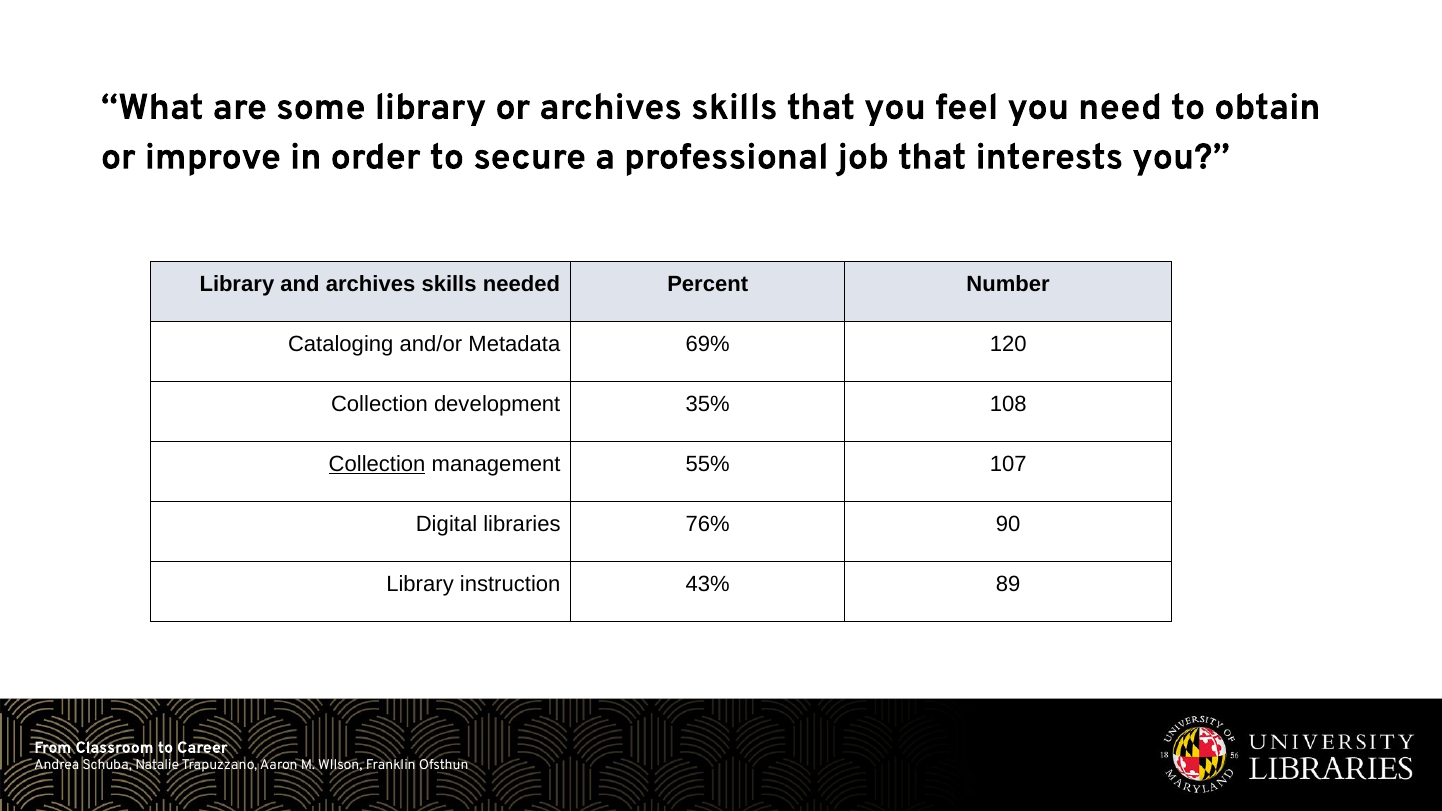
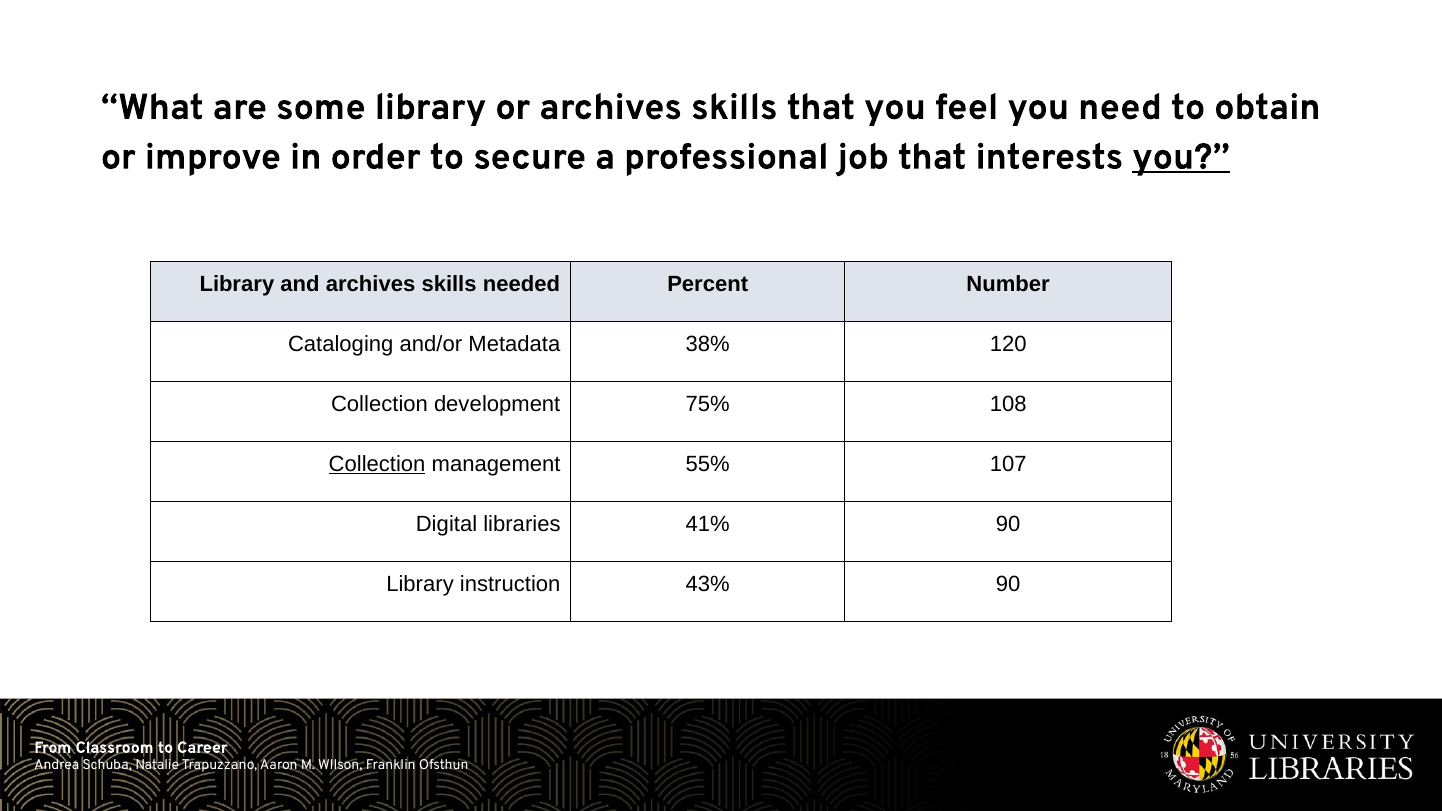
you underline: none -> present (1181, 157)
69%: 69% -> 38% (708, 344)
35%: 35% -> 75% (708, 404)
76%: 76% -> 41% (708, 524)
43% 89: 89 -> 90 (1008, 584)
